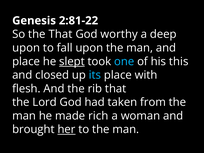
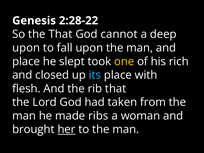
2:81-22: 2:81-22 -> 2:28-22 (78, 21)
worthy: worthy -> cannot (119, 34)
slept underline: present -> none (72, 61)
one colour: light blue -> yellow (124, 61)
this: this -> rich (179, 61)
rich: rich -> ribs (98, 116)
